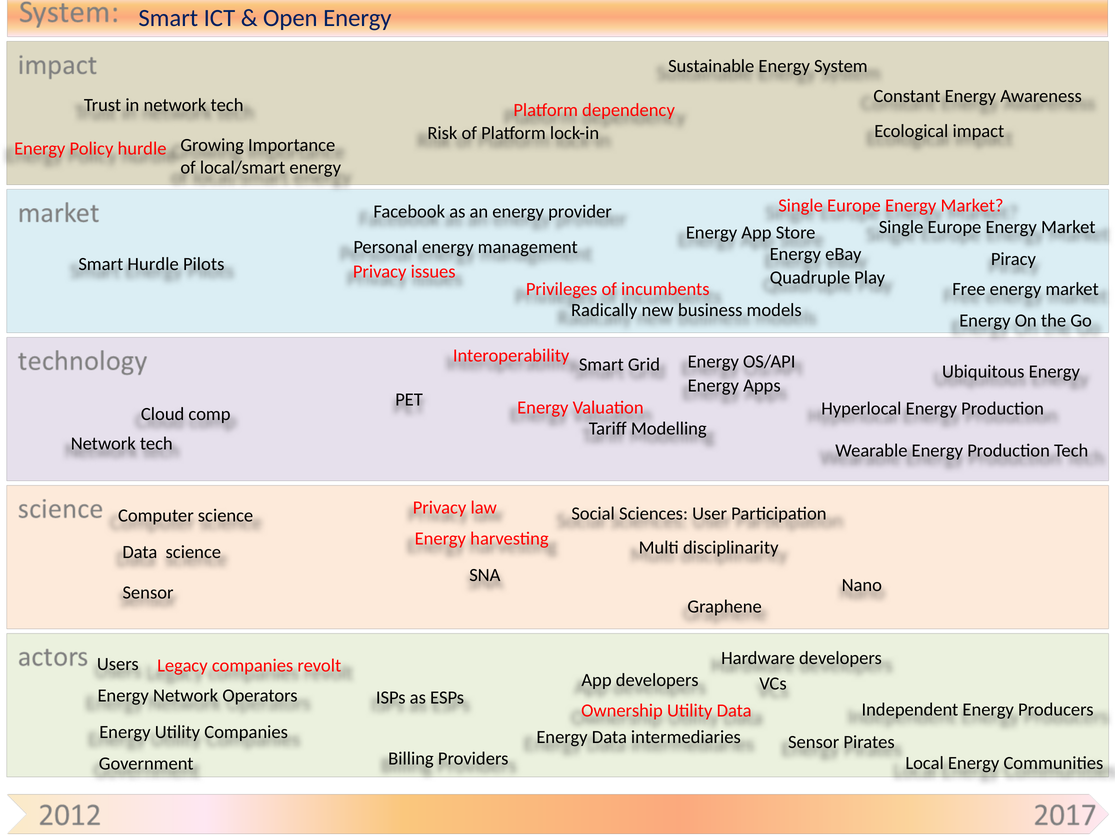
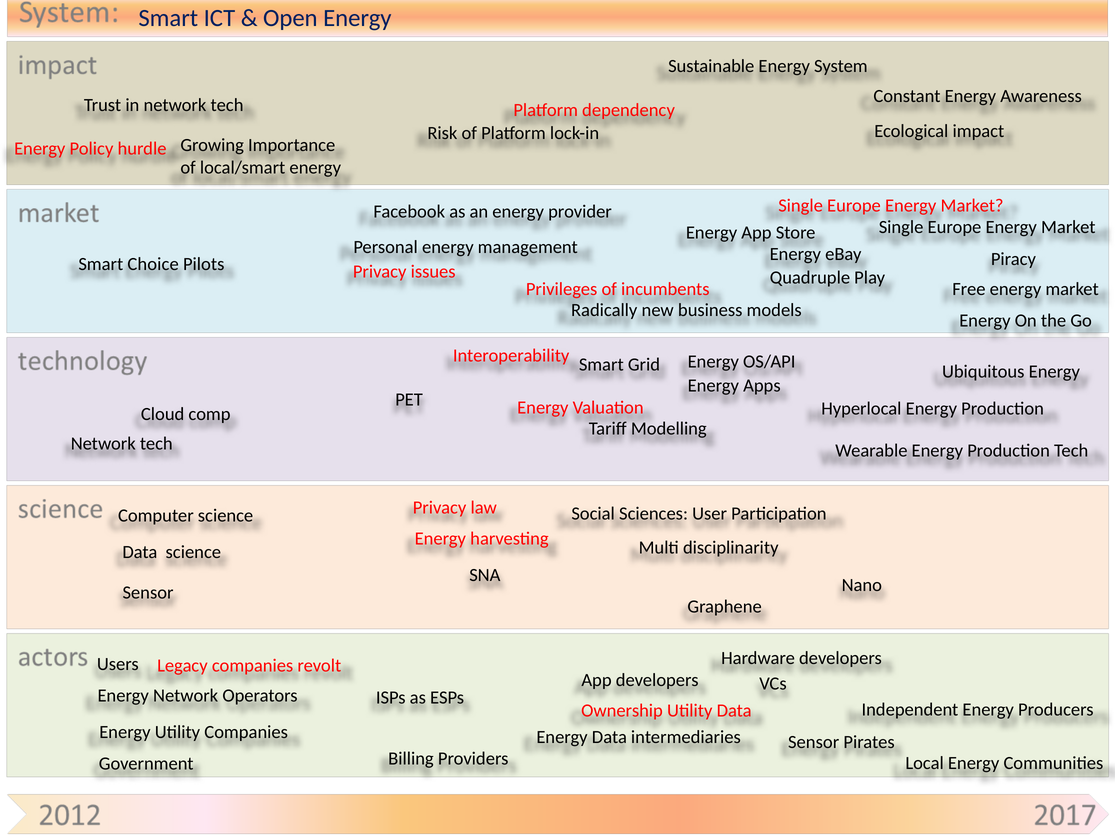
Smart Hurdle: Hurdle -> Choice (153, 264)
